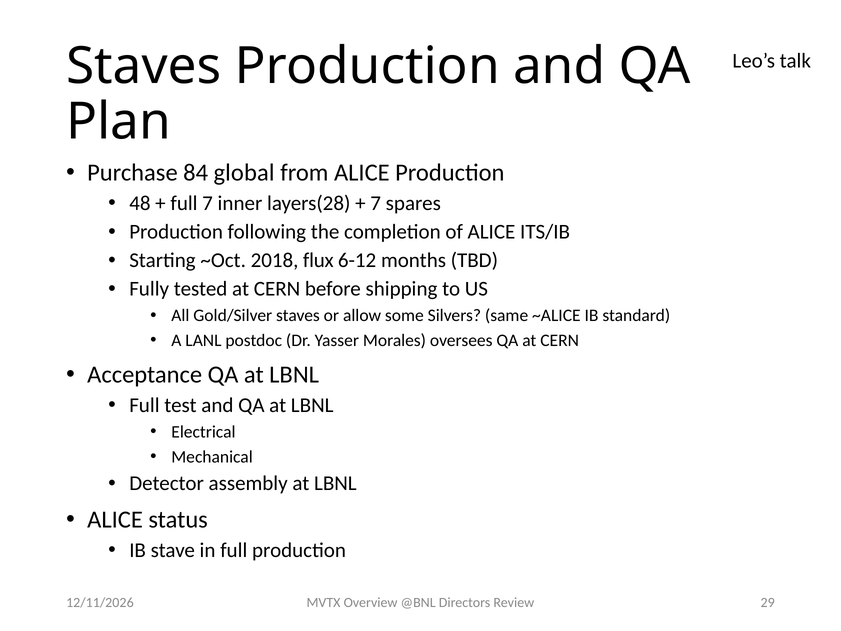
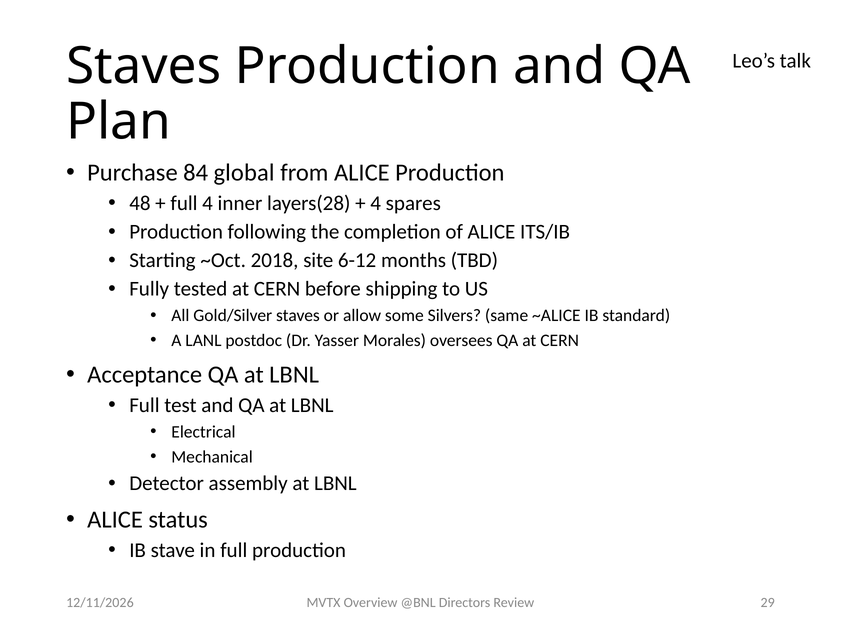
full 7: 7 -> 4 (208, 203)
7: 7 -> 4 (376, 203)
flux: flux -> site (318, 260)
